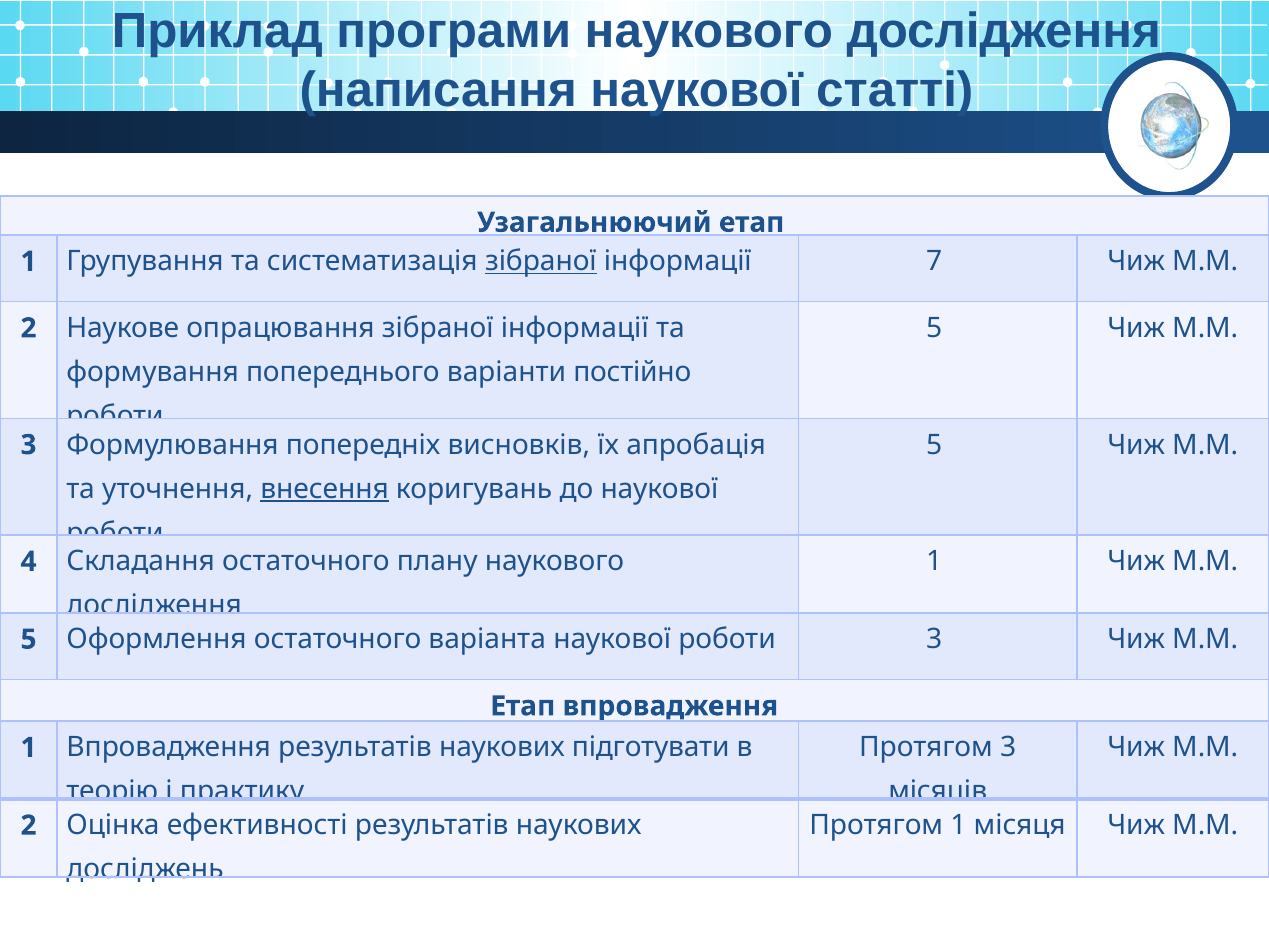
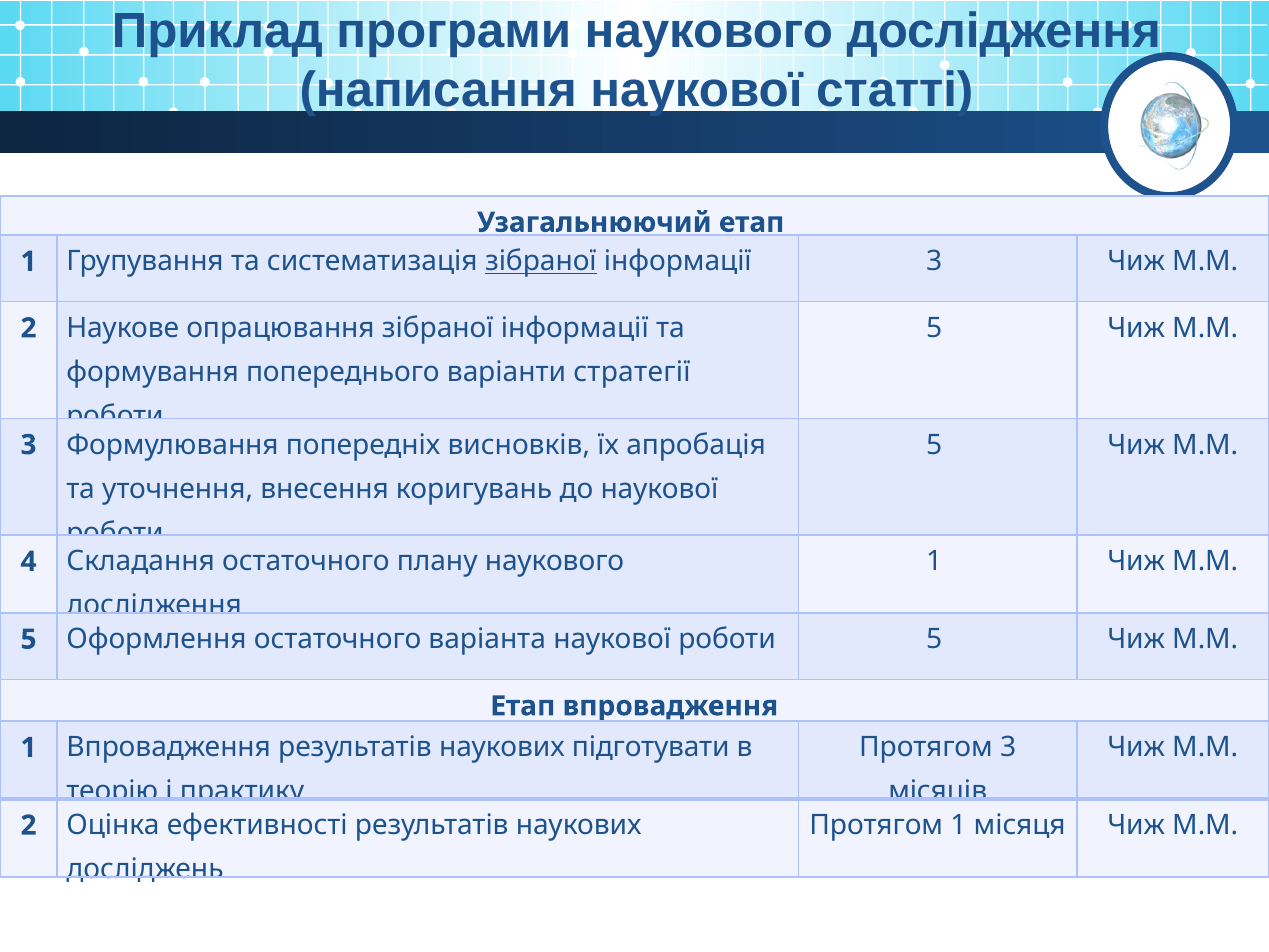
інформації 7: 7 -> 3 (934, 261)
постійно: постійно -> стратегії (632, 372)
внесення underline: present -> none (325, 489)
варіанта наукової роботи 3: 3 -> 5 (934, 639)
